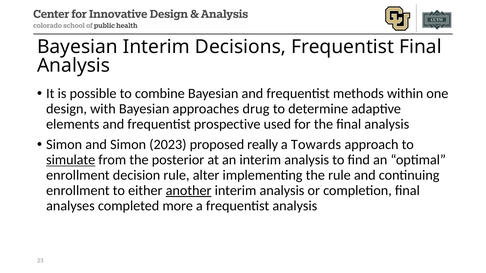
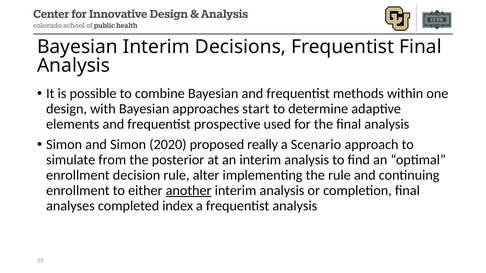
drug: drug -> start (256, 109)
2023: 2023 -> 2020 (168, 145)
Towards: Towards -> Scenario (316, 145)
simulate underline: present -> none (71, 160)
more: more -> index (178, 206)
